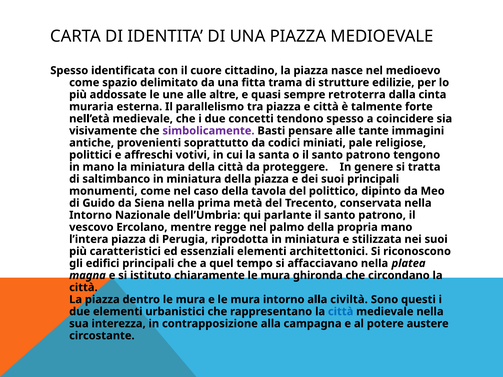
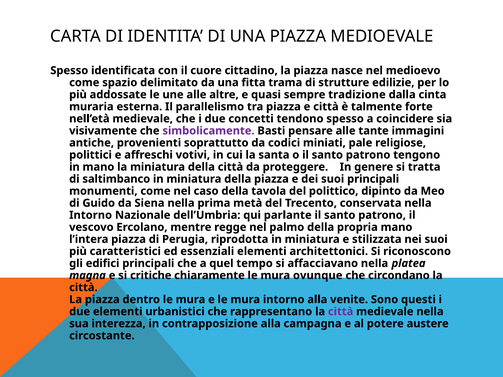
retroterra: retroterra -> tradizione (357, 95)
istituto: istituto -> critiche (151, 276)
ghironda: ghironda -> ovunque (318, 276)
civiltà: civiltà -> venite (349, 300)
città colour: blue -> purple (341, 312)
